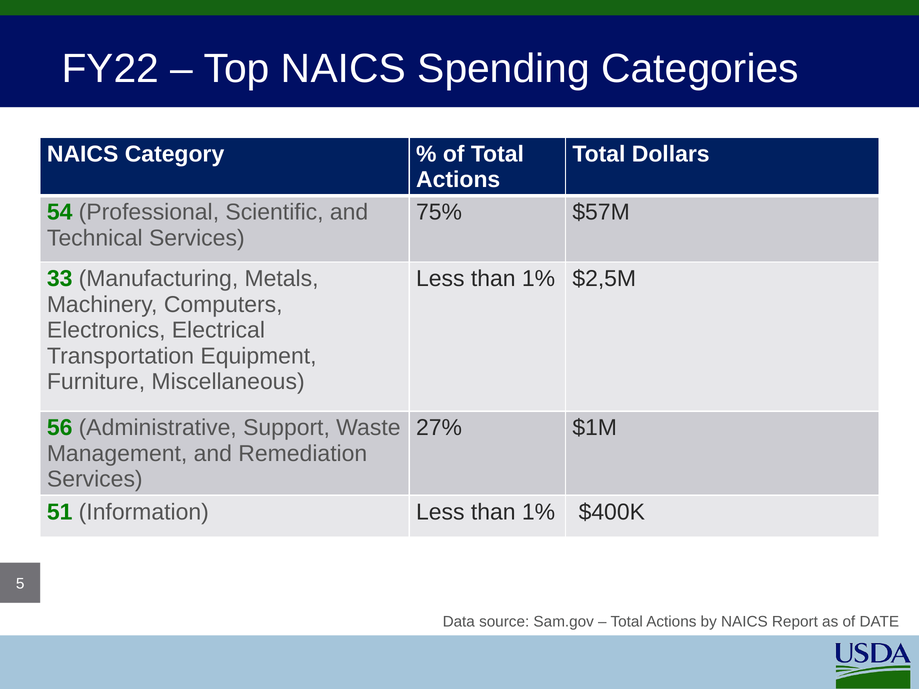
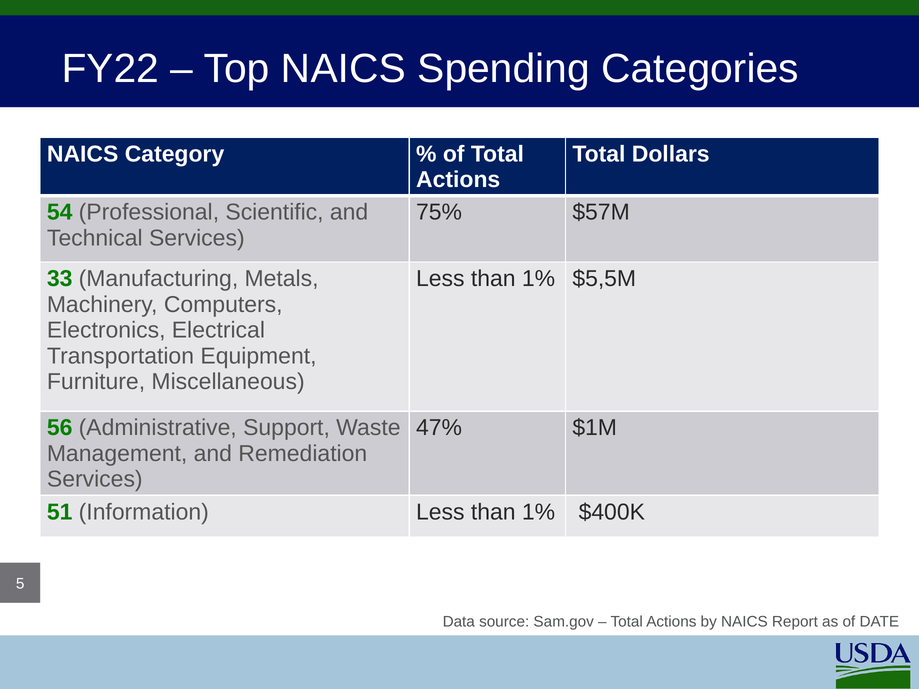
$2,5M: $2,5M -> $5,5M (604, 279)
27%: 27% -> 47% (439, 428)
